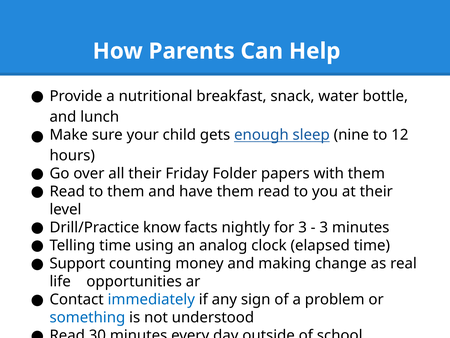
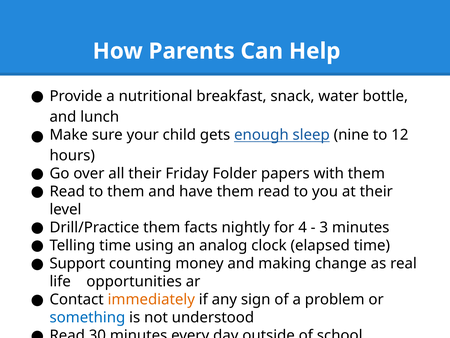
Drill/Practice know: know -> them (162, 227)
for 3: 3 -> 4 (303, 227)
immediately colour: blue -> orange (151, 299)
